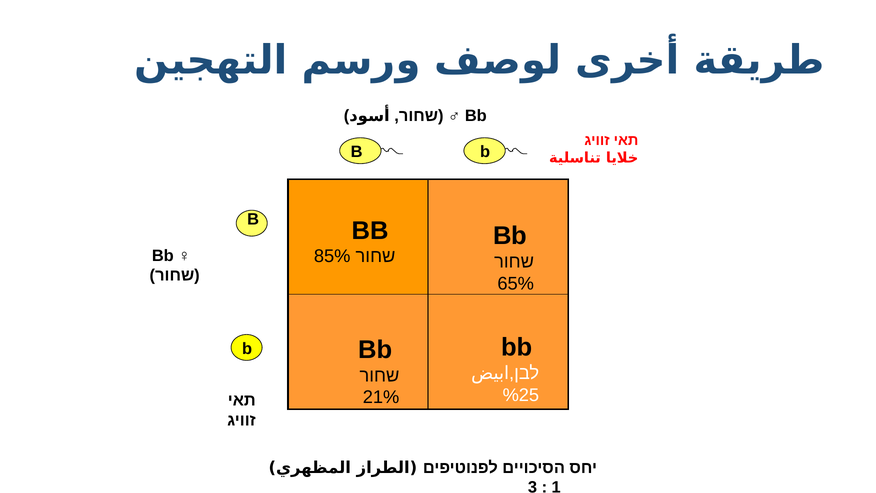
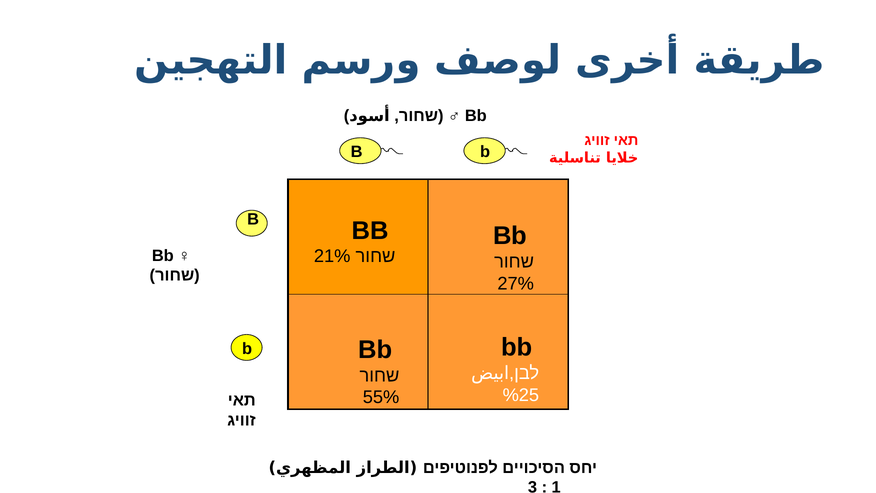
85%: 85% -> 21% (332, 256)
65%: 65% -> 27% (516, 283)
21%: 21% -> 55% (381, 397)
